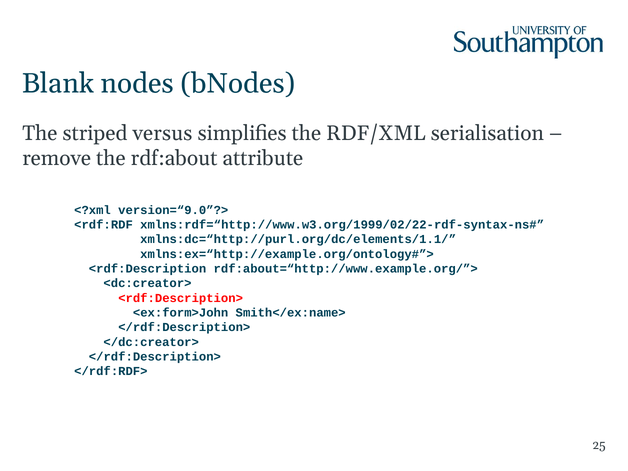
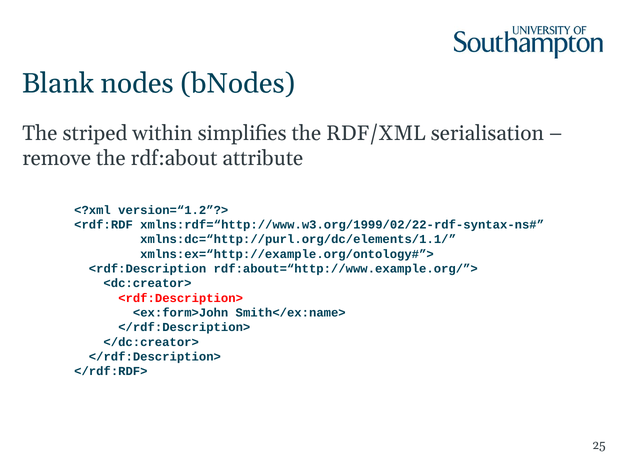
versus: versus -> within (163, 133)
version=“9.0”?>: version=“9.0”?> -> version=“1.2”?> (173, 210)
